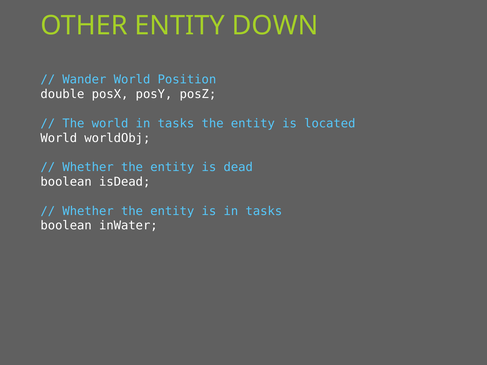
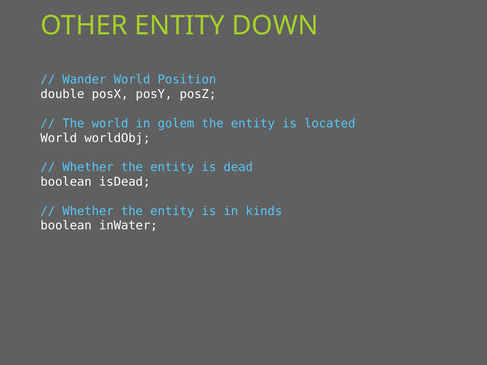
world in tasks: tasks -> golem (176, 124)
is in tasks: tasks -> kinds (264, 211)
